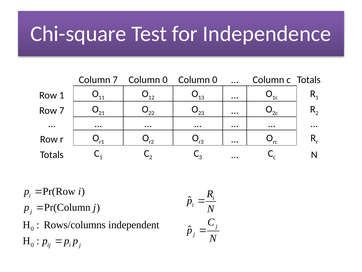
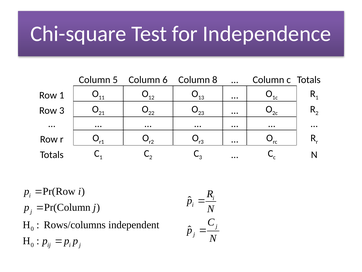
Column 7: 7 -> 5 (115, 80)
0: 0 -> 6 (165, 80)
0: 0 -> 8 (215, 80)
Row 7: 7 -> 3 (62, 110)
